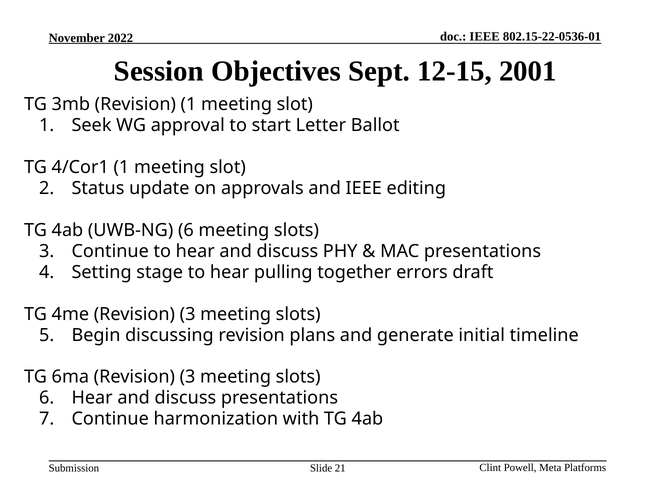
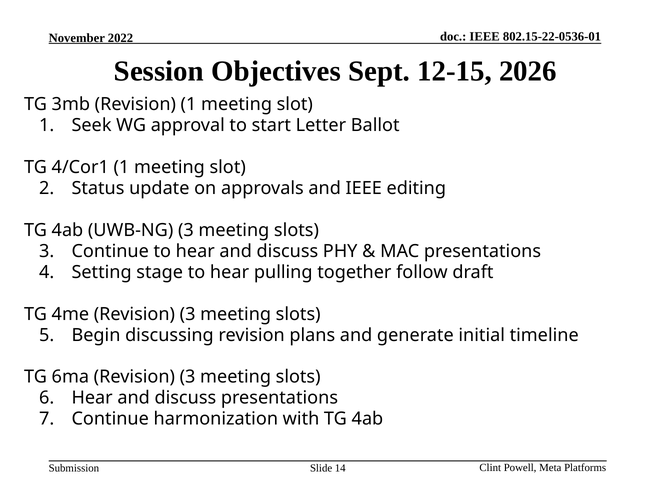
2001: 2001 -> 2026 (528, 71)
UWB-NG 6: 6 -> 3 (186, 230)
errors: errors -> follow (422, 272)
21: 21 -> 14 (340, 468)
